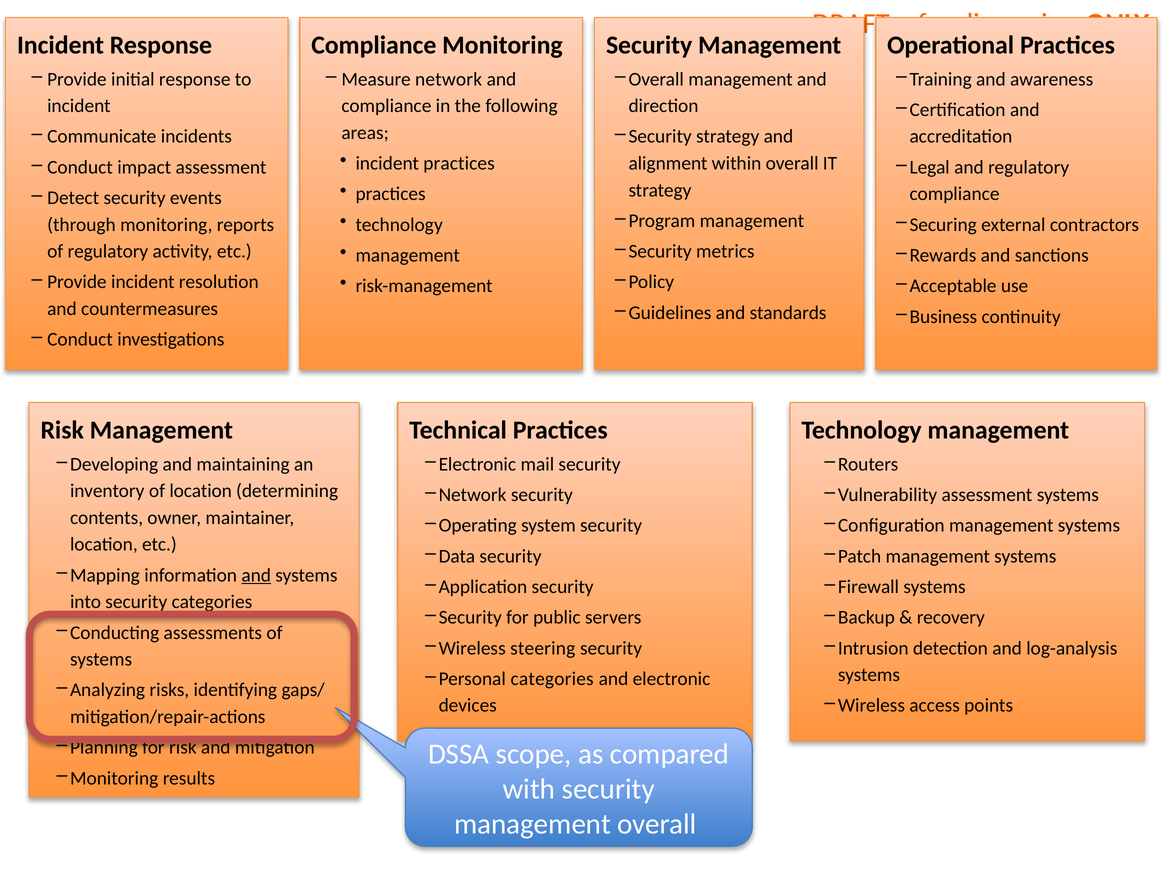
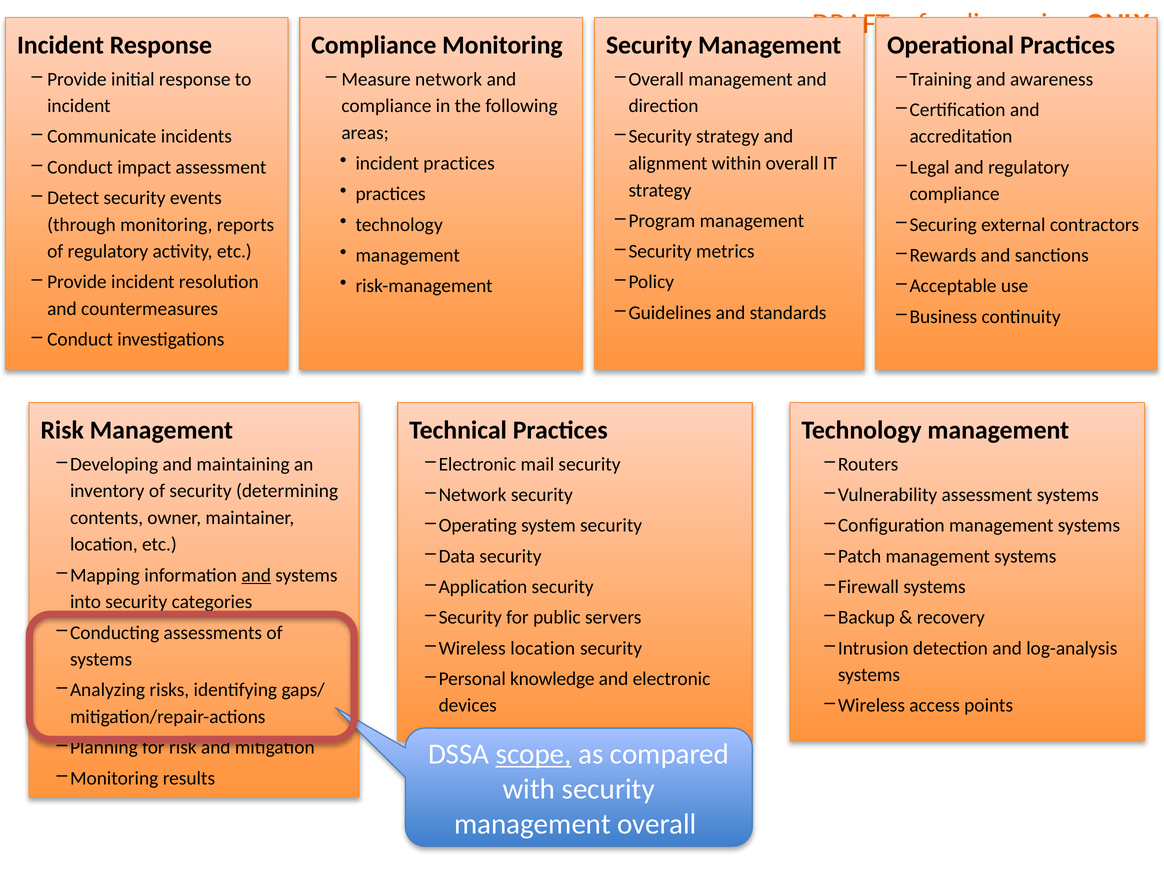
of location: location -> security (201, 491)
Wireless steering: steering -> location (543, 648)
Personal categories: categories -> knowledge (552, 679)
scope underline: none -> present (534, 754)
